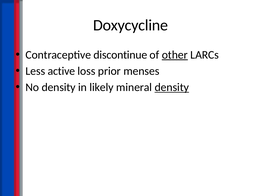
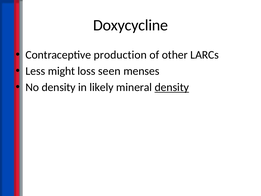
discontinue: discontinue -> production (120, 55)
other underline: present -> none (175, 55)
active: active -> might (61, 71)
prior: prior -> seen (109, 71)
